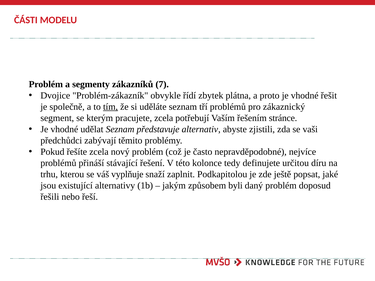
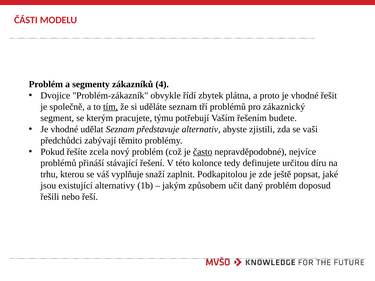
7: 7 -> 4 (162, 84)
pracujete zcela: zcela -> týmu (164, 118)
stránce: stránce -> budete (283, 118)
často underline: none -> present (203, 152)
byli: byli -> učit (235, 186)
